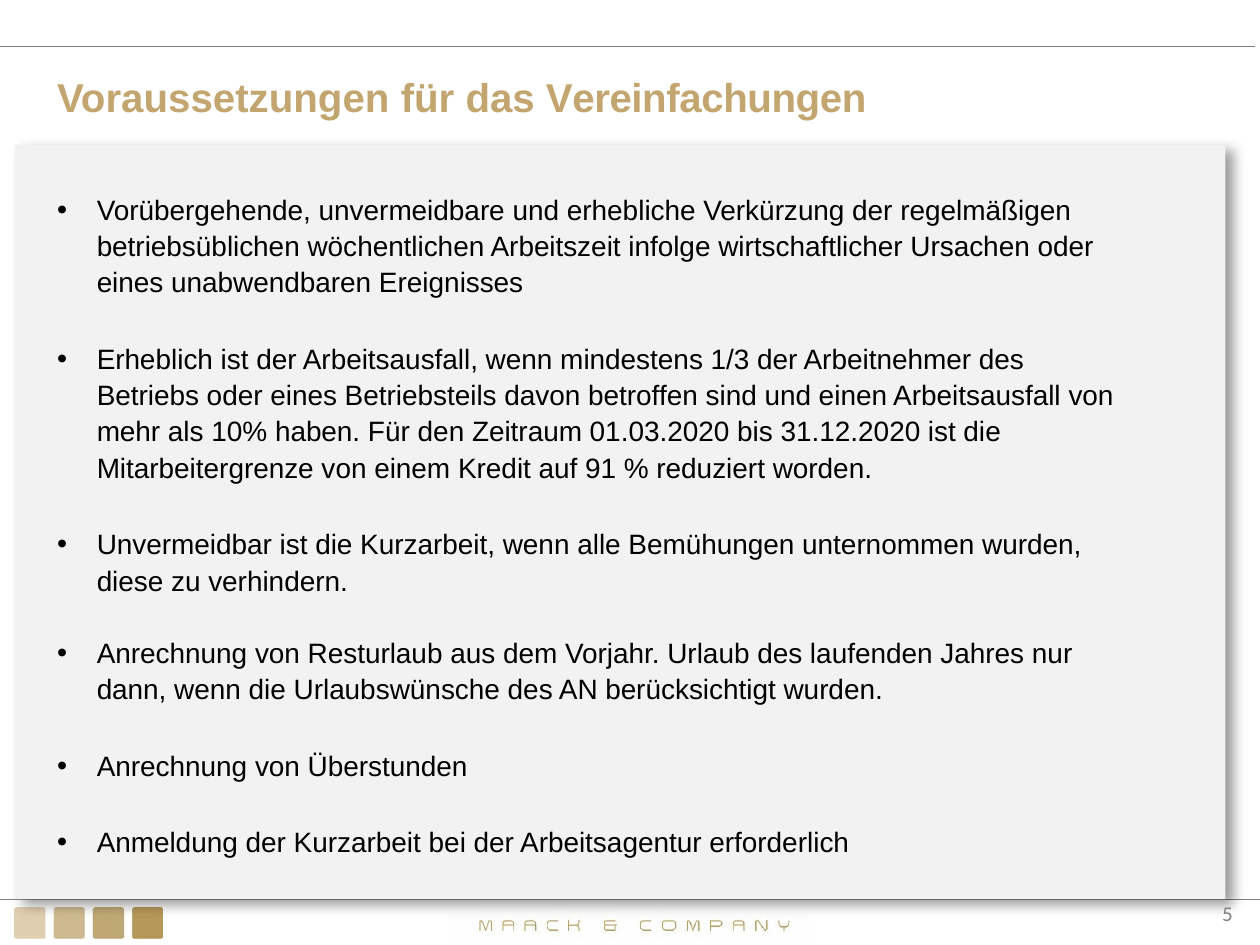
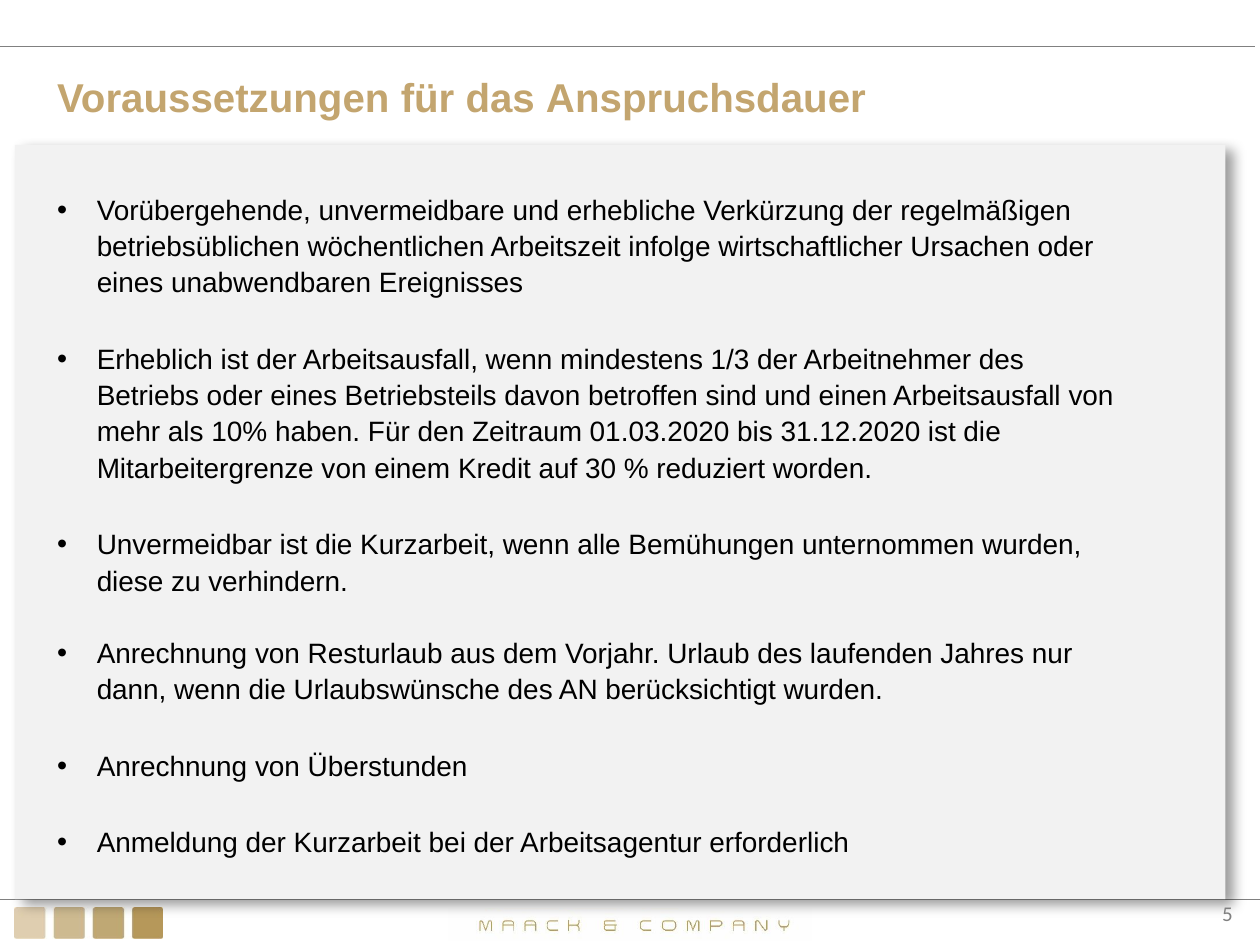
Vereinfachungen: Vereinfachungen -> Anspruchsdauer (706, 99)
91: 91 -> 30 (601, 469)
